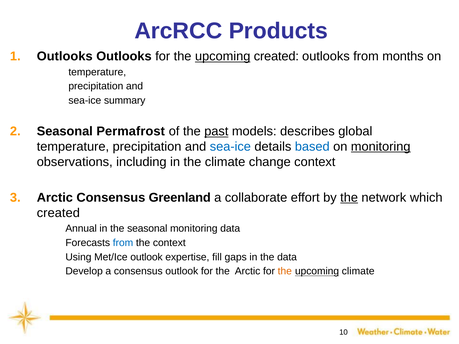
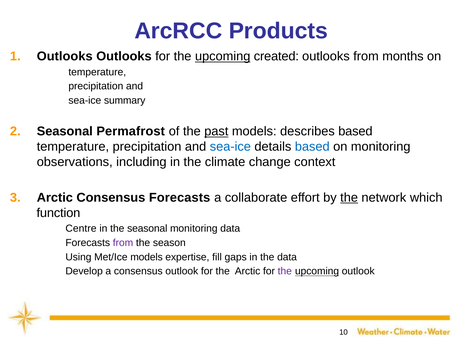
describes global: global -> based (355, 131)
monitoring underline: present -> none (381, 147)
Consensus Greenland: Greenland -> Forecasts (180, 198)
created: created -> function (58, 213)
Annual: Annual -> Centre (81, 229)
from colour: blue -> purple (123, 243)
the context: context -> season (169, 243)
Met/Ice outlook: outlook -> models (147, 257)
the colour: orange -> purple (285, 271)
upcoming climate: climate -> outlook (358, 271)
